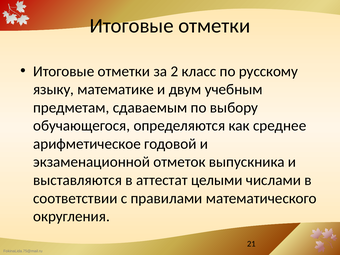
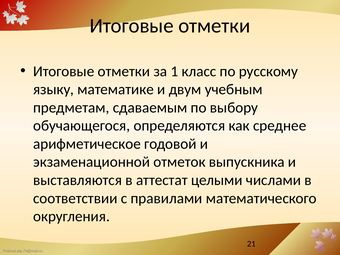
2: 2 -> 1 (174, 71)
